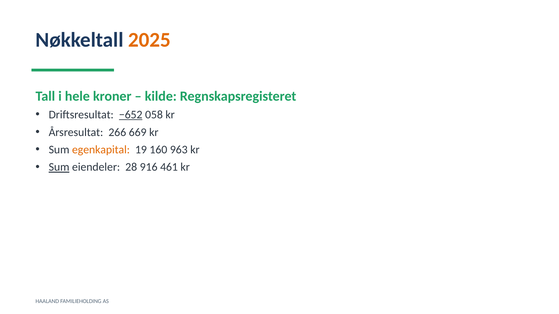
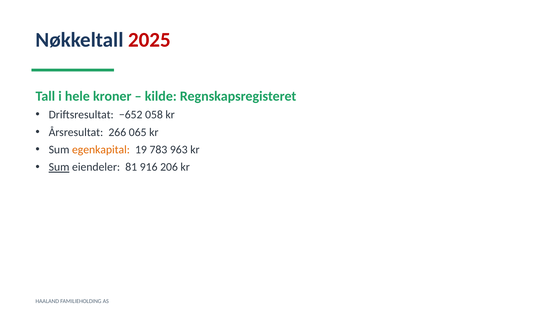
2025 colour: orange -> red (150, 40)
−652 underline: present -> none (131, 115)
669: 669 -> 065 (138, 132)
160: 160 -> 783 (158, 150)
28: 28 -> 81 (131, 167)
461: 461 -> 206 (169, 167)
